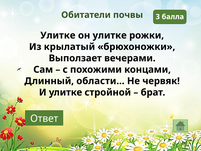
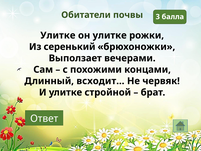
крылатый: крылатый -> серенький (70, 47)
области…: области… -> всходит… (100, 81)
